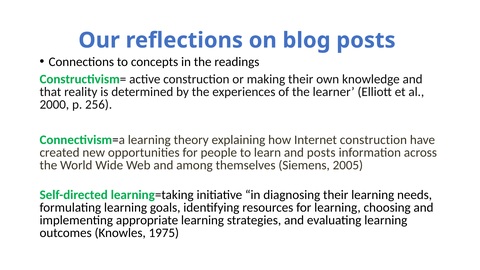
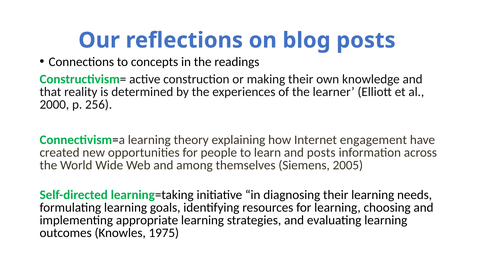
Internet construction: construction -> engagement (373, 140)
